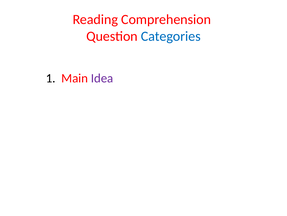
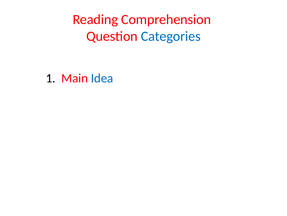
Idea colour: purple -> blue (102, 78)
